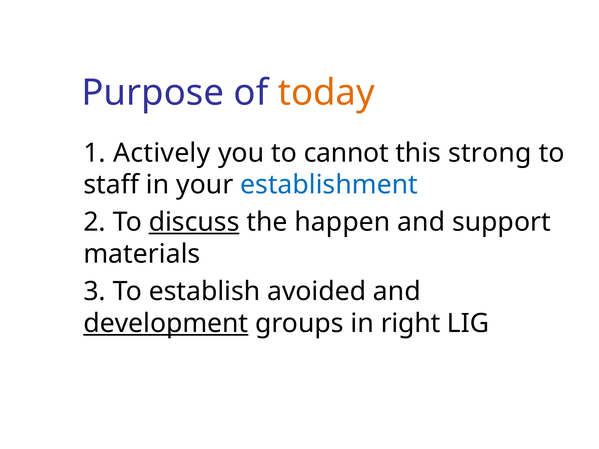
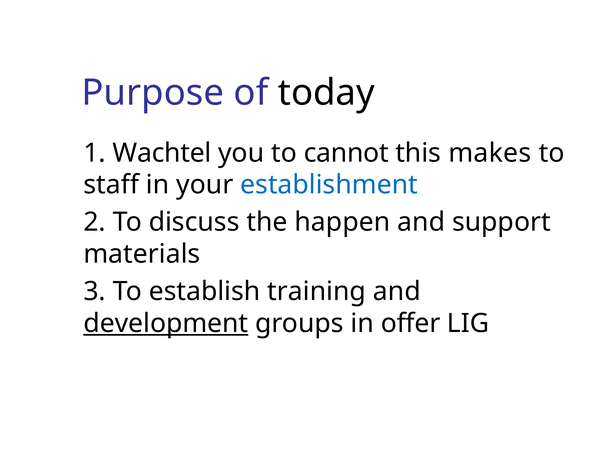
today colour: orange -> black (326, 93)
Actively: Actively -> Wachtel (162, 153)
strong: strong -> makes (490, 153)
discuss underline: present -> none (194, 222)
avoided: avoided -> training (317, 291)
right: right -> offer (411, 323)
